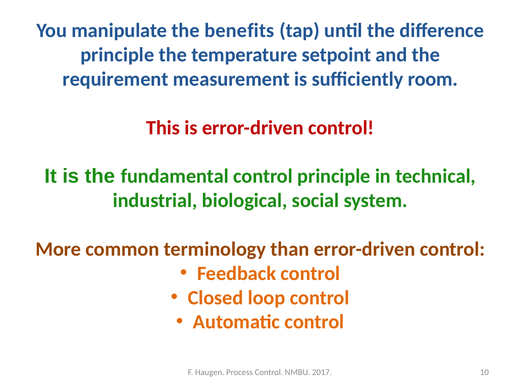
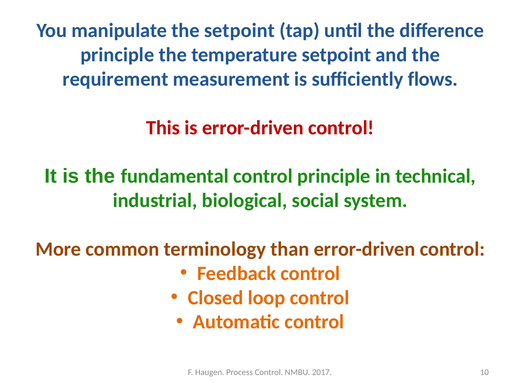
the benefits: benefits -> setpoint (239, 31)
room: room -> flows (433, 79)
